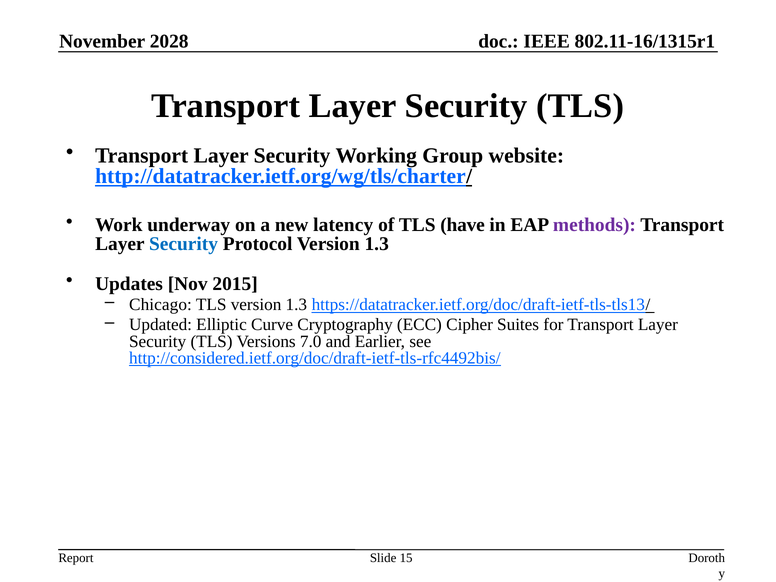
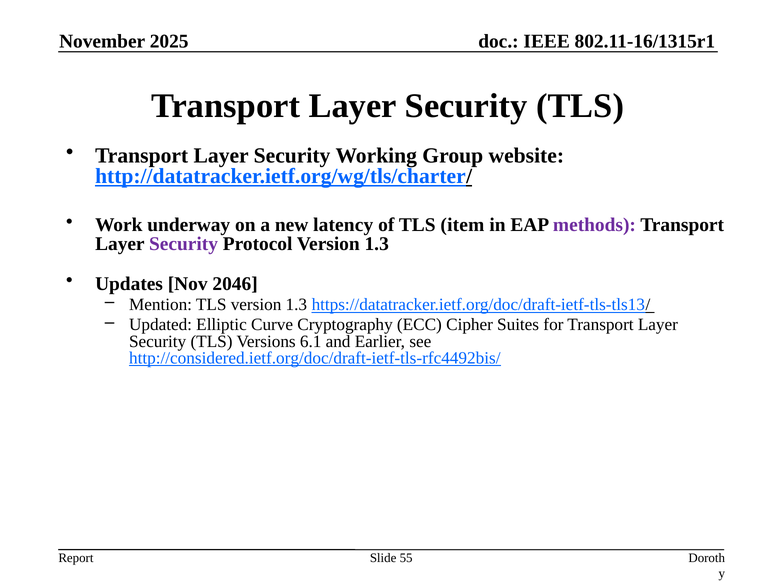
2028: 2028 -> 2025 (169, 41)
have: have -> item (462, 225)
Security colour: blue -> purple (184, 244)
2015: 2015 -> 2046 (235, 284)
Chicago: Chicago -> Mention (161, 305)
7.0: 7.0 -> 6.1 (311, 341)
15: 15 -> 55 (406, 558)
